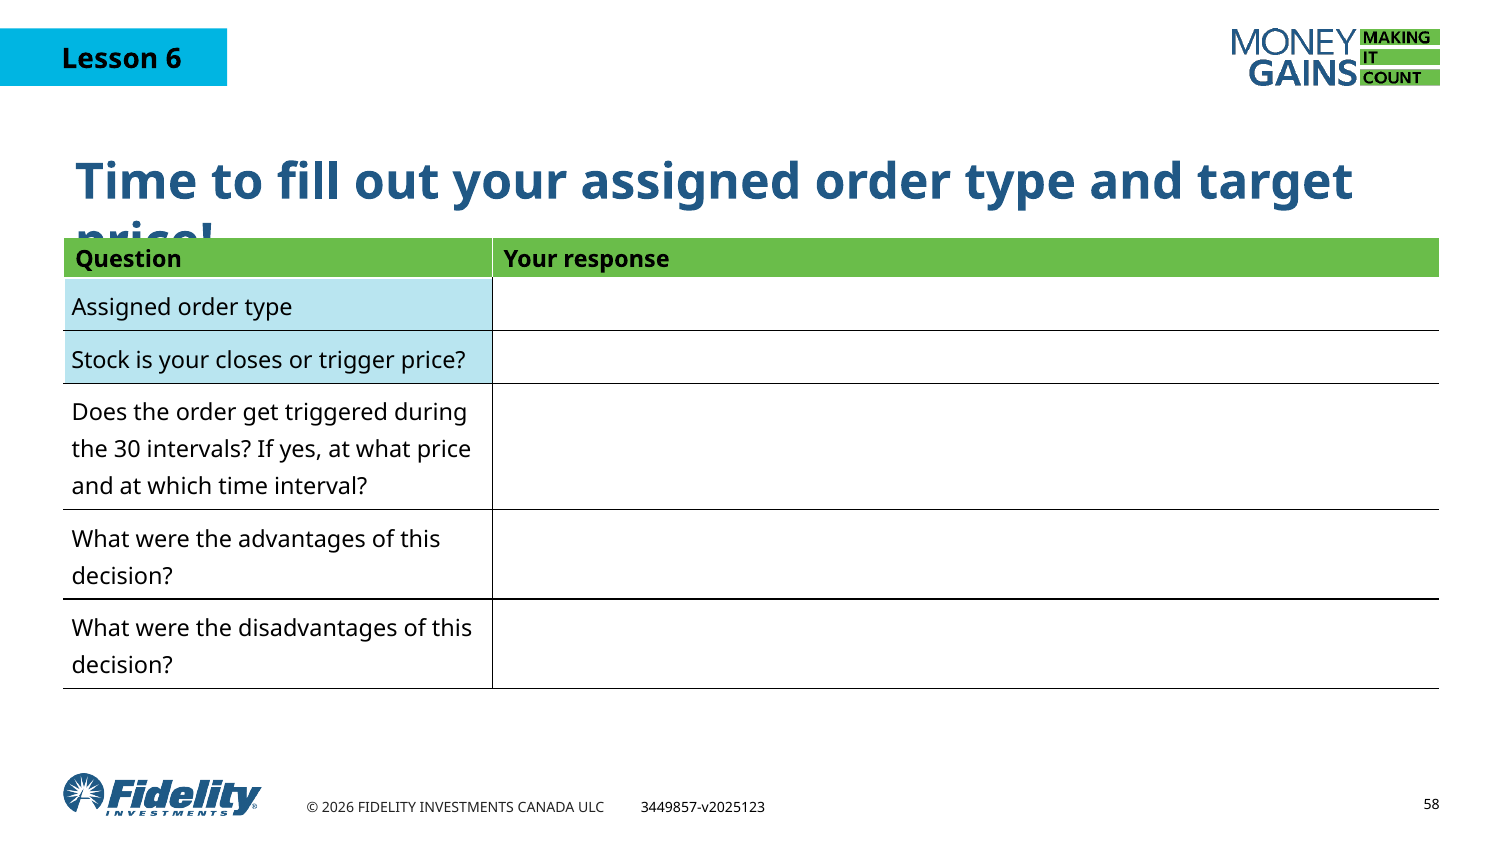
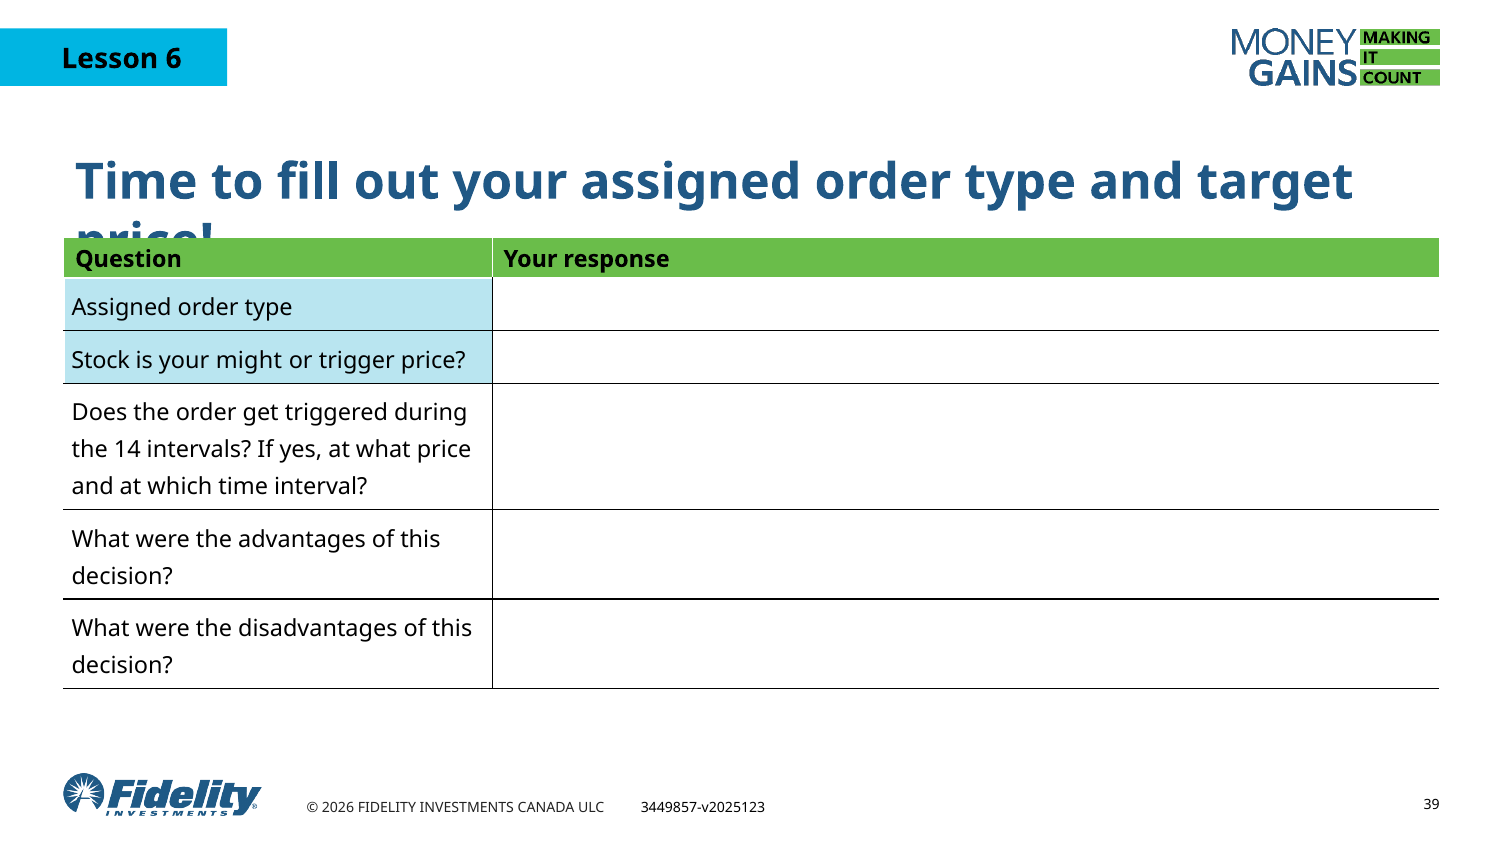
closes: closes -> might (249, 361)
30: 30 -> 14 (127, 450)
58: 58 -> 39 (1432, 806)
